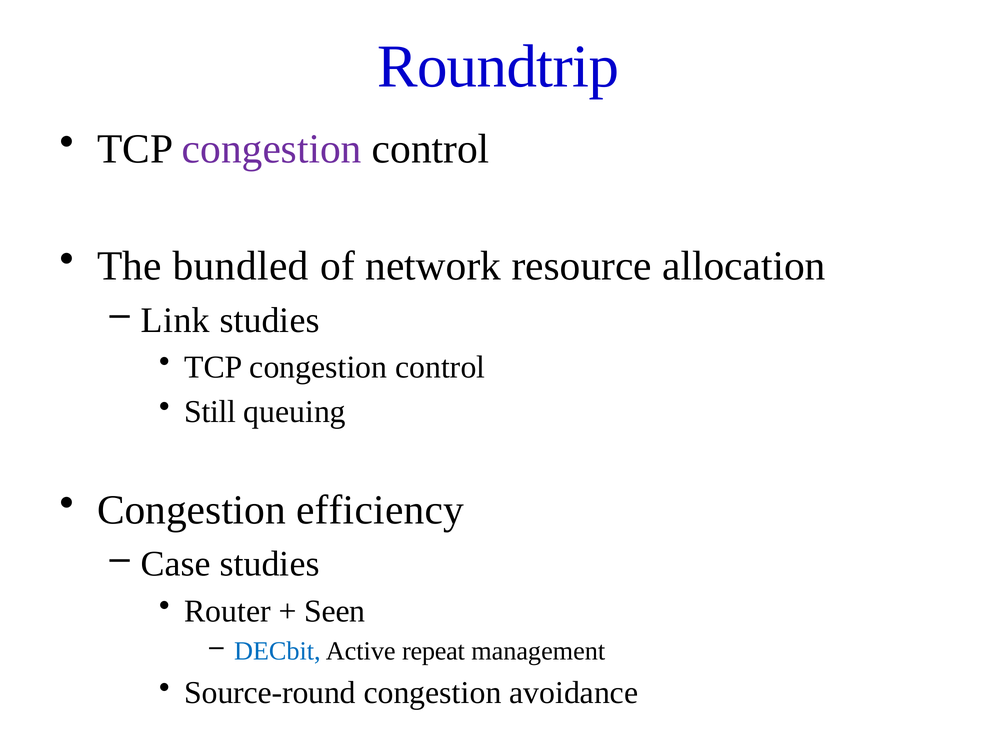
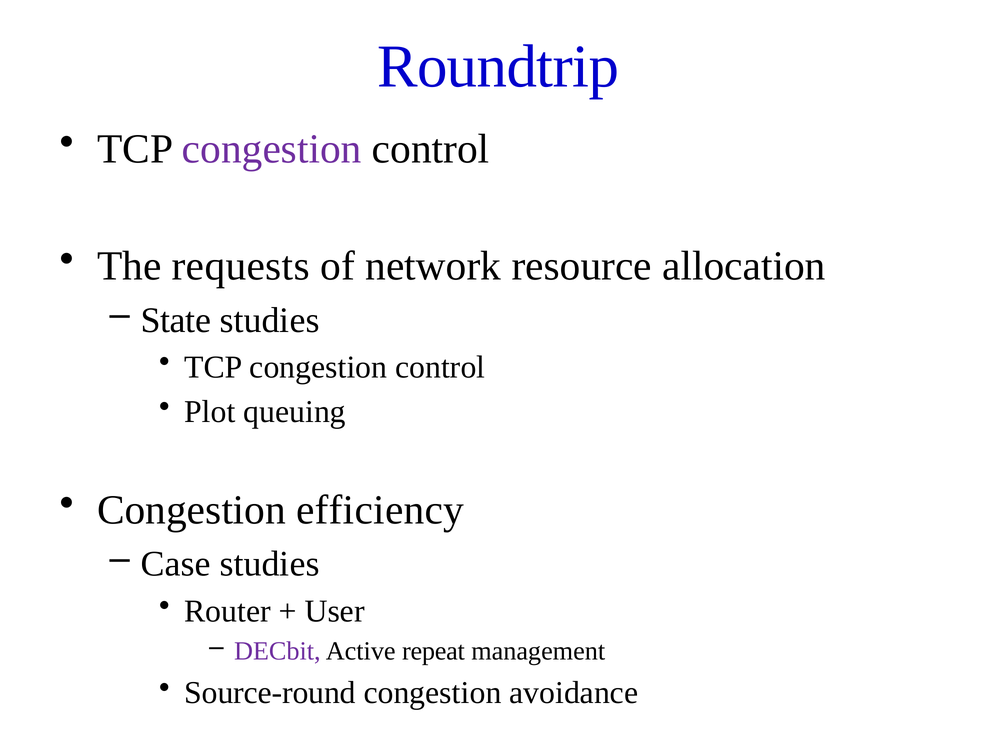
bundled: bundled -> requests (241, 266)
Link: Link -> State (176, 320)
Still: Still -> Plot (210, 412)
Seen: Seen -> User (335, 611)
DECbit colour: blue -> purple (277, 651)
